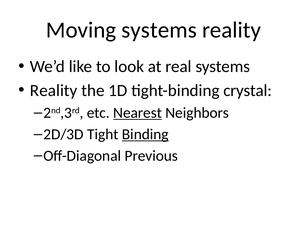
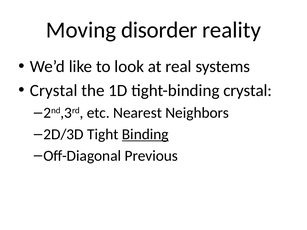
Moving systems: systems -> disorder (159, 30)
Reality: Reality -> Crystal (54, 91)
Nearest underline: present -> none (138, 113)
